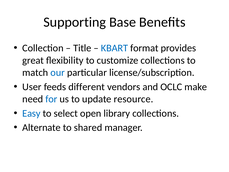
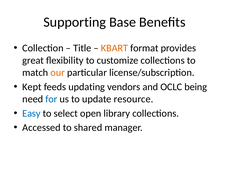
KBART colour: blue -> orange (114, 48)
our colour: blue -> orange (58, 72)
User: User -> Kept (32, 87)
different: different -> updating (87, 87)
make: make -> being (196, 87)
Alternate: Alternate -> Accessed (41, 127)
